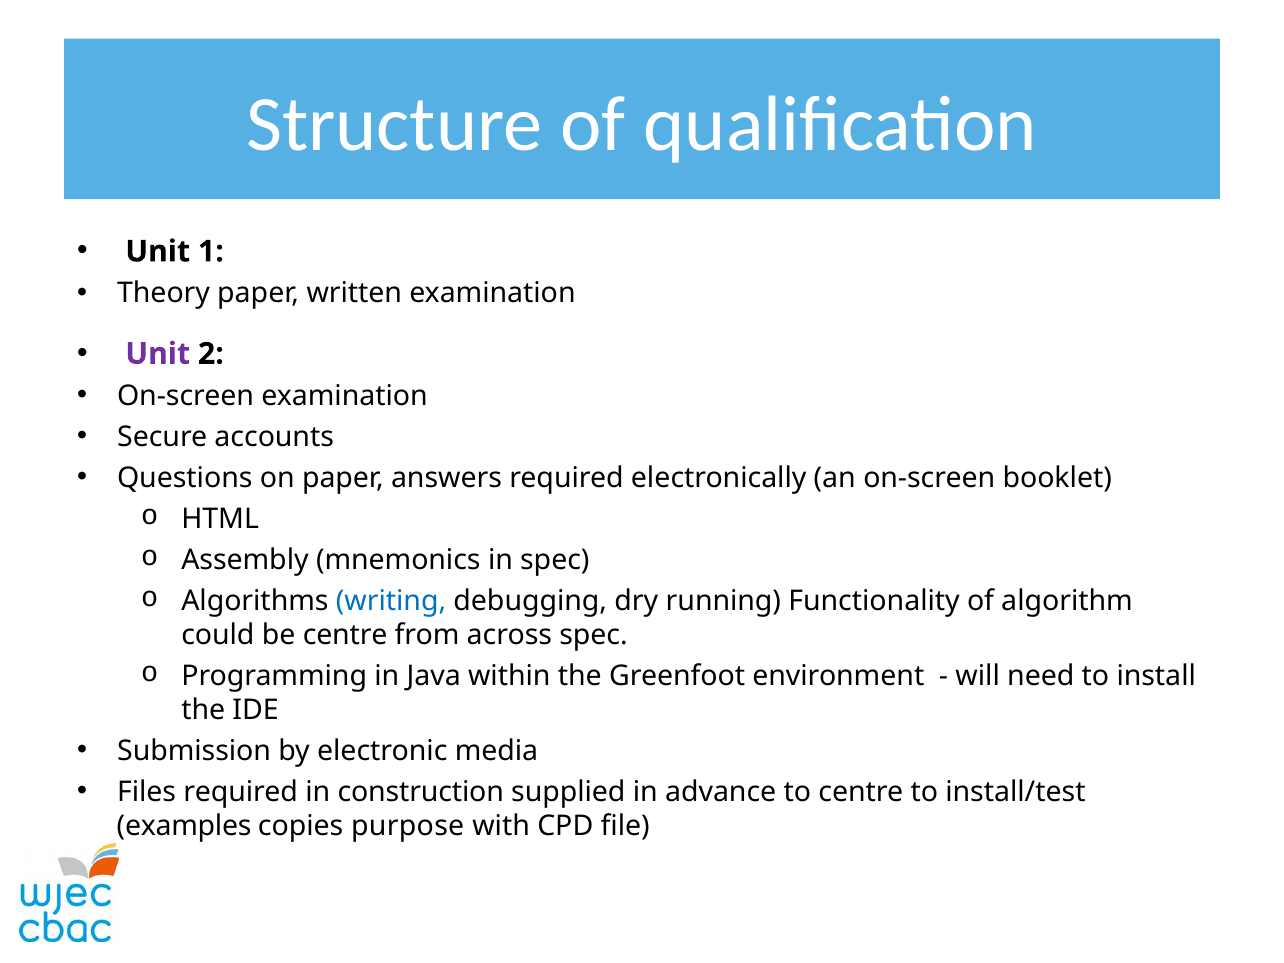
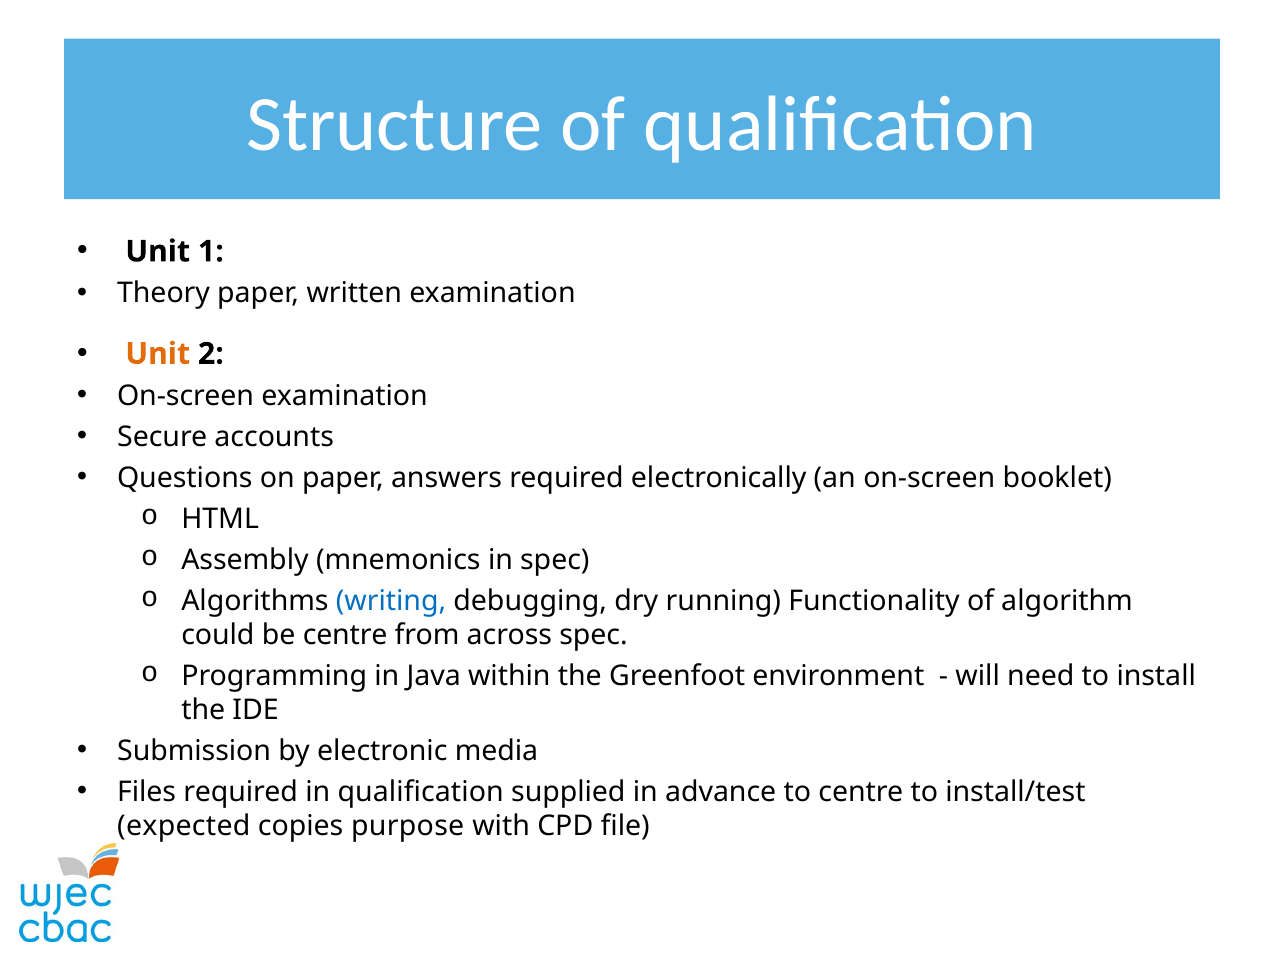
Unit colour: purple -> orange (158, 354)
in construction: construction -> qualification (421, 792)
examples: examples -> expected (184, 826)
